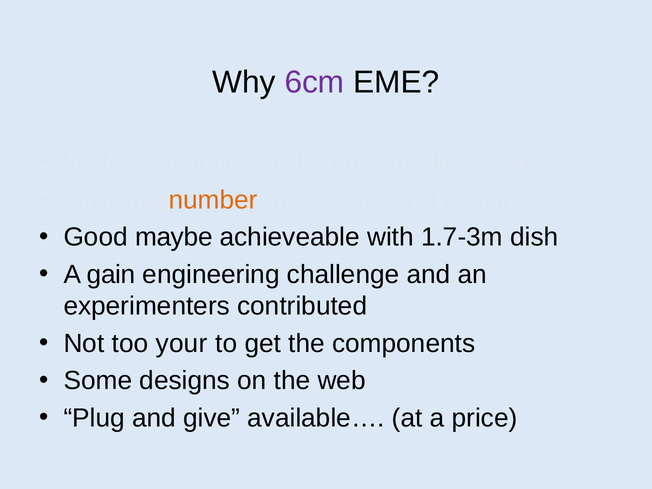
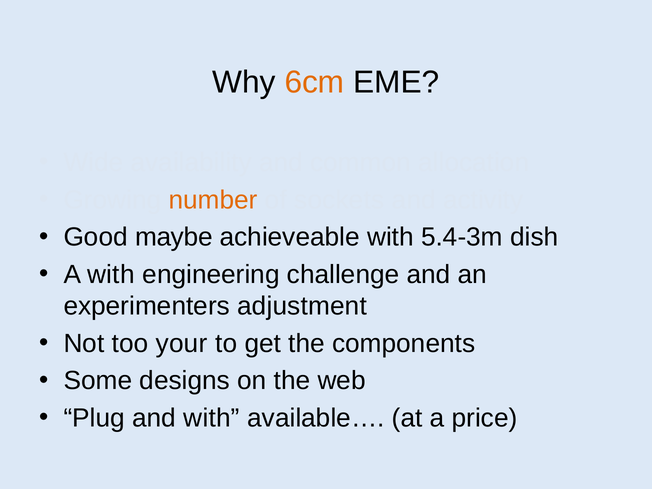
6cm colour: purple -> orange (314, 82)
1.7-3m: 1.7-3m -> 5.4-3m (462, 237)
A gain: gain -> with (111, 275)
contributed: contributed -> adjustment (302, 306)
and give: give -> with (212, 418)
